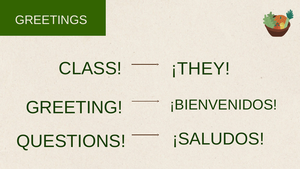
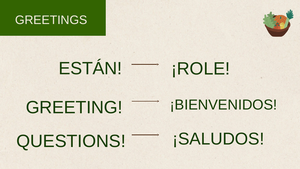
CLASS: CLASS -> ESTÁN (90, 68)
¡THEY: ¡THEY -> ¡ROLE (201, 69)
